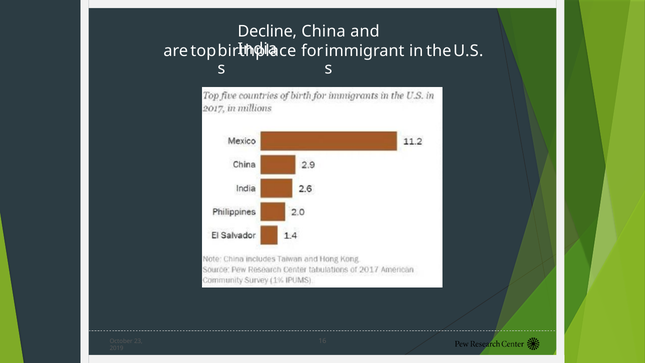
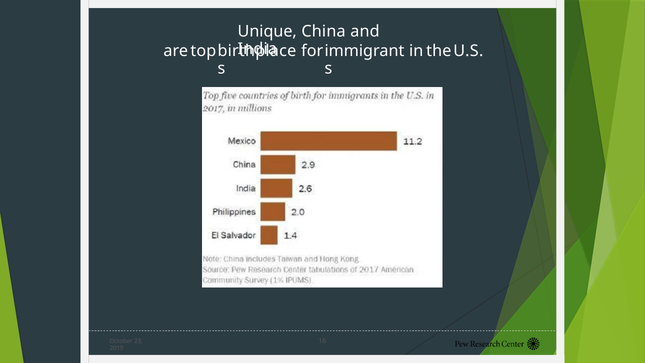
Decline: Decline -> Unique (267, 32)
